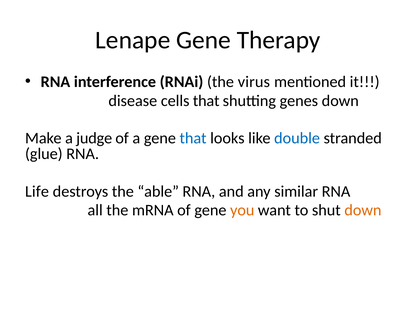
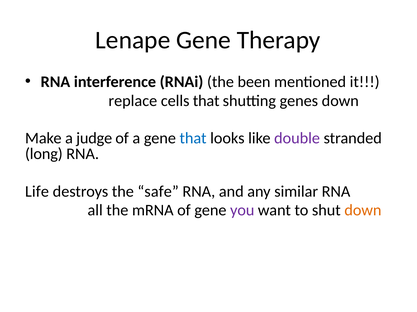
virus: virus -> been (254, 82)
disease: disease -> replace (133, 101)
double colour: blue -> purple (297, 139)
glue: glue -> long (44, 154)
able: able -> safe (158, 192)
you colour: orange -> purple (242, 211)
